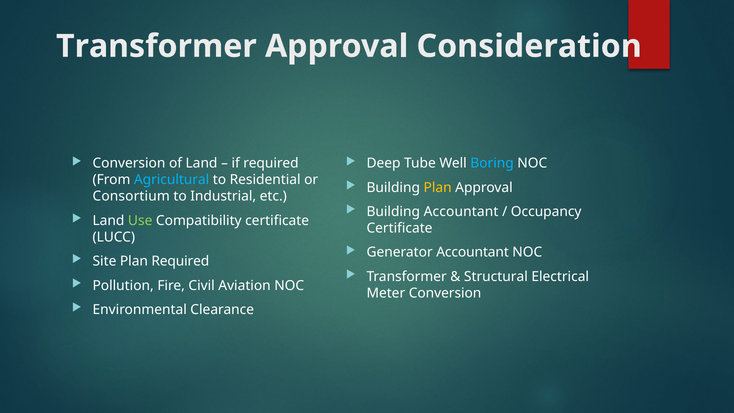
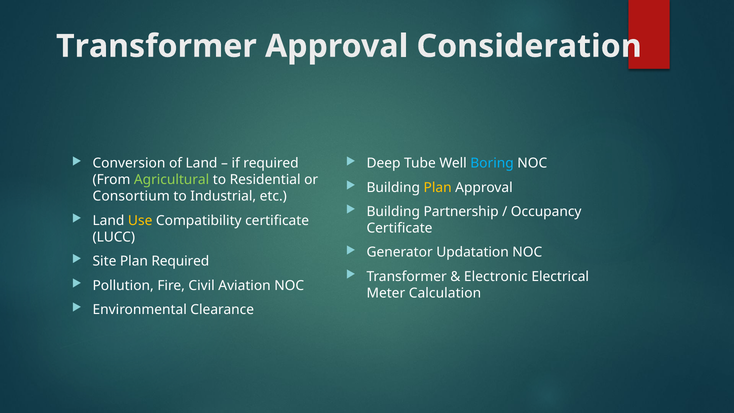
Agricultural colour: light blue -> light green (172, 180)
Building Accountant: Accountant -> Partnership (461, 212)
Use colour: light green -> yellow (140, 221)
Generator Accountant: Accountant -> Updatation (473, 252)
Structural: Structural -> Electronic (496, 277)
Meter Conversion: Conversion -> Calculation (445, 293)
